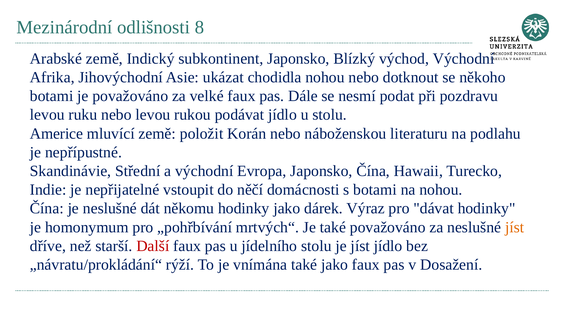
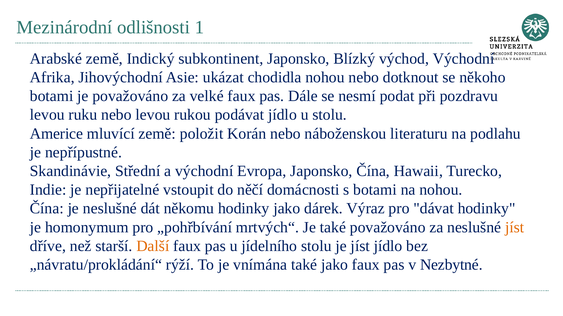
8: 8 -> 1 (199, 27)
Další colour: red -> orange (153, 246)
Dosažení: Dosažení -> Nezbytné (451, 265)
